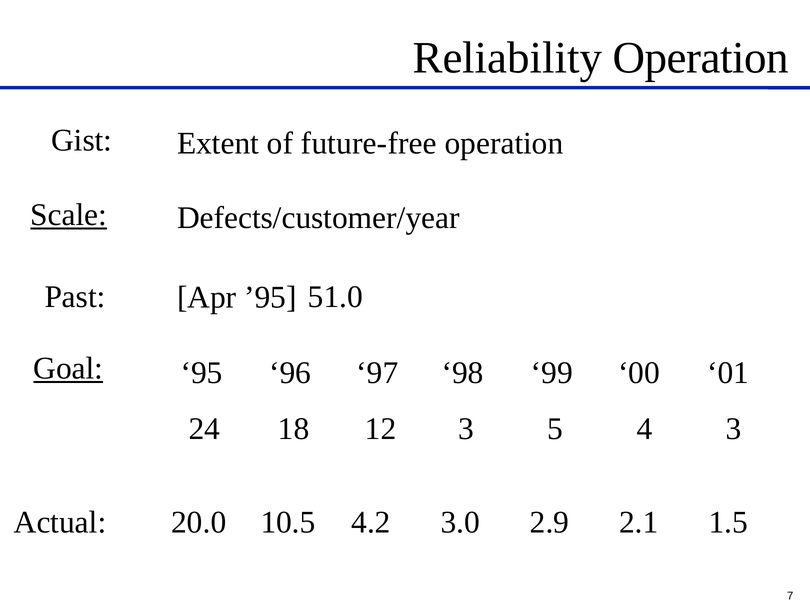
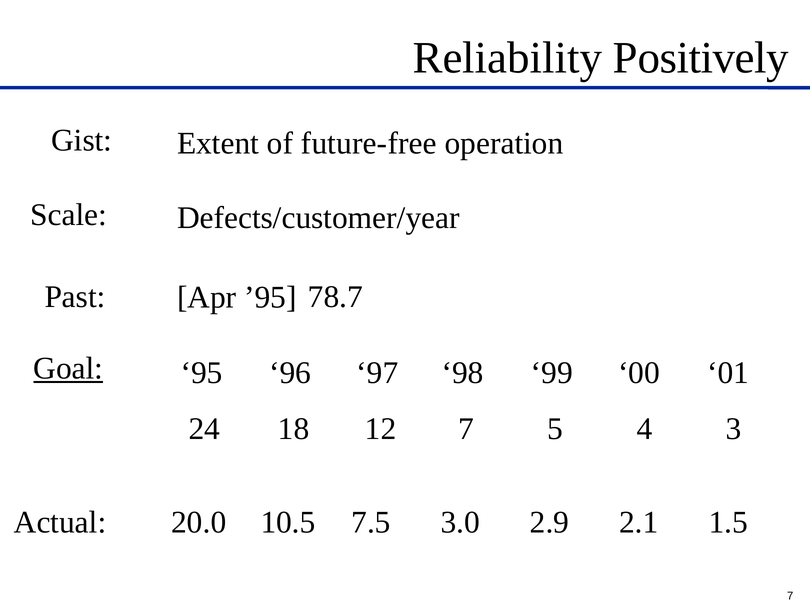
Reliability Operation: Operation -> Positively (701, 58)
Scale underline: present -> none (69, 215)
51.0: 51.0 -> 78.7 (335, 297)
12 3: 3 -> 7 (466, 429)
4.2: 4.2 -> 7.5 (371, 523)
